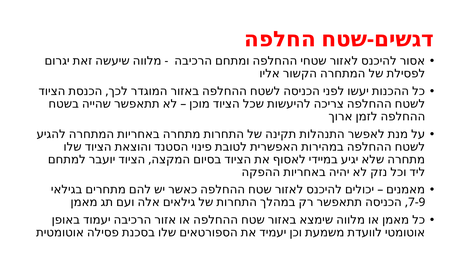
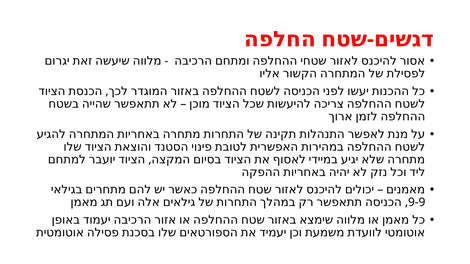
7-9: 7-9 -> 9-9 (417, 203)
